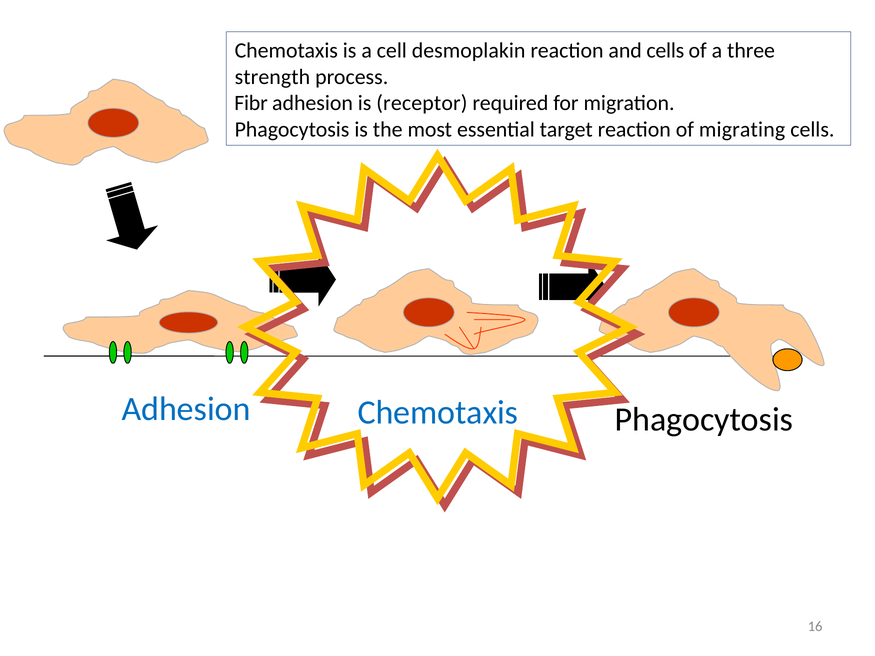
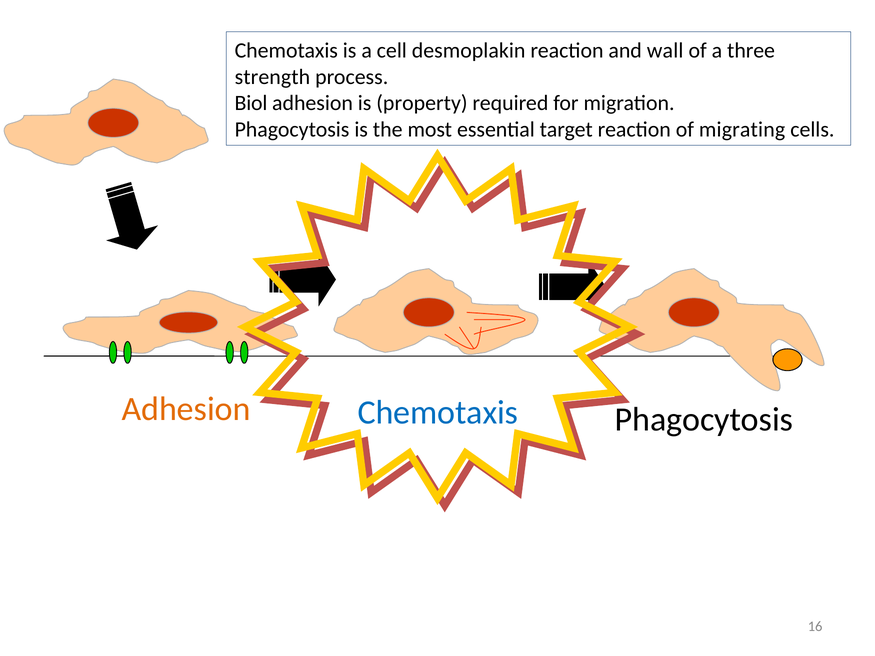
and cells: cells -> wall (665, 51)
Fibr: Fibr -> Biol (251, 103)
receptor: receptor -> property (422, 103)
Adhesion colour: blue -> orange (186, 409)
